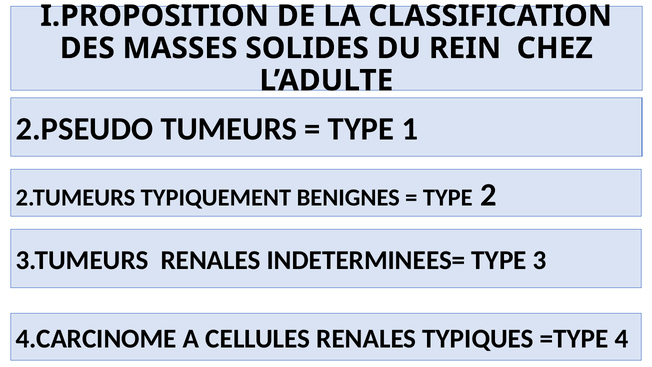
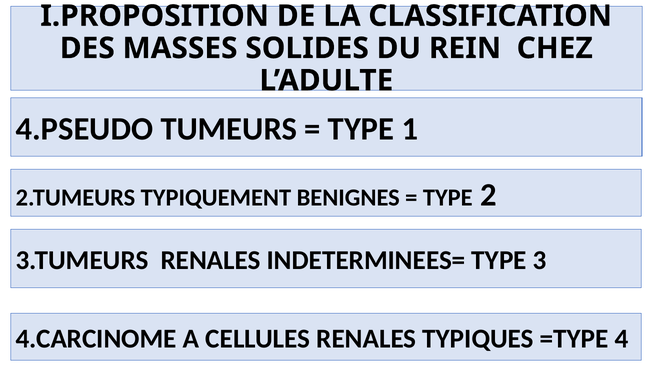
2.PSEUDO: 2.PSEUDO -> 4.PSEUDO (84, 129)
